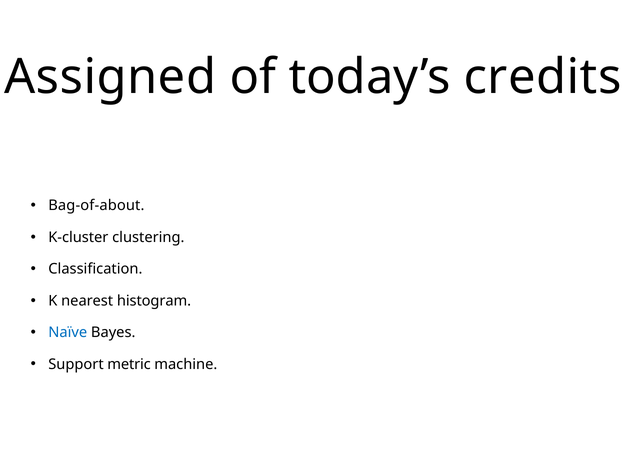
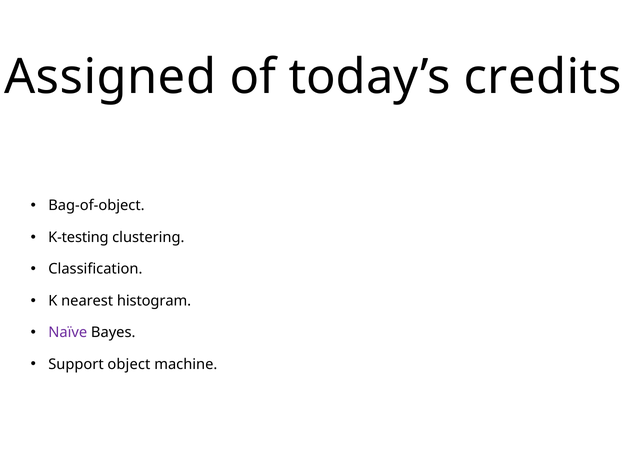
Bag-of-about: Bag-of-about -> Bag-of-object (96, 205)
K-cluster: K-cluster -> K-testing (78, 237)
Naïve colour: blue -> purple (68, 332)
metric: metric -> object (129, 364)
